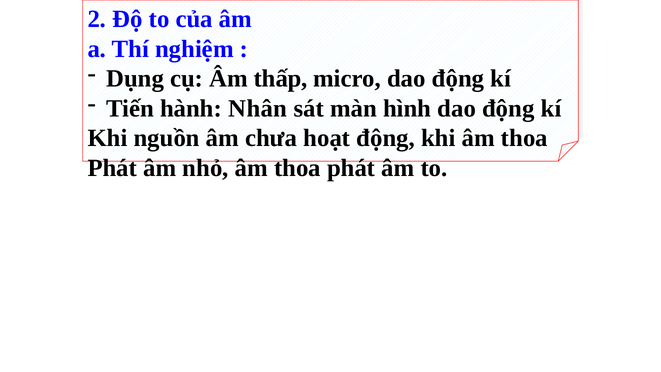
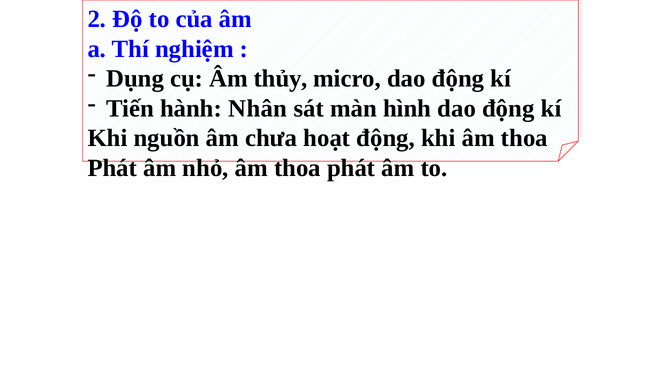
thấp: thấp -> thủy (281, 79)
